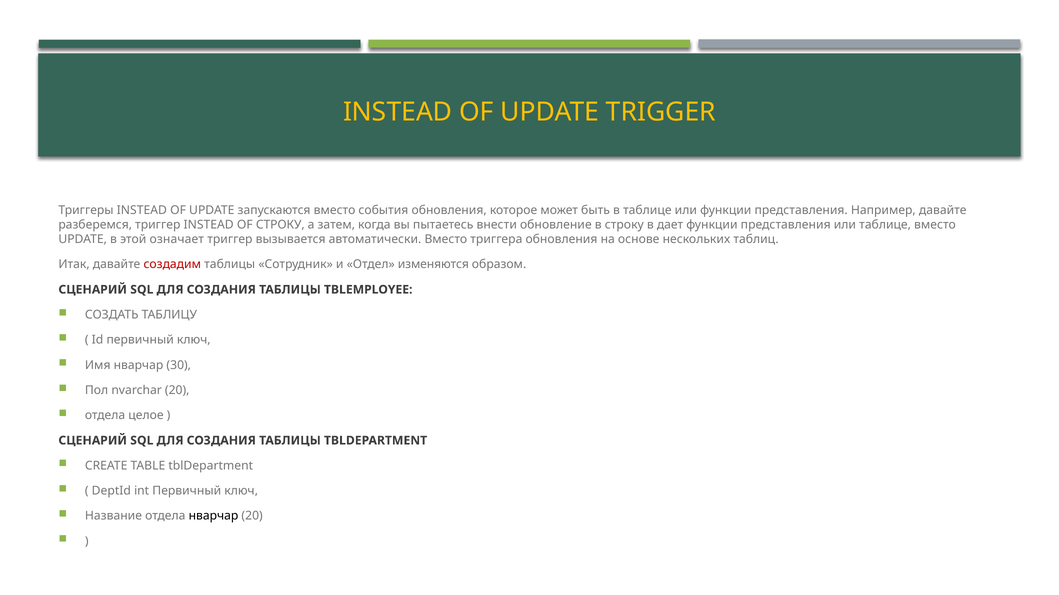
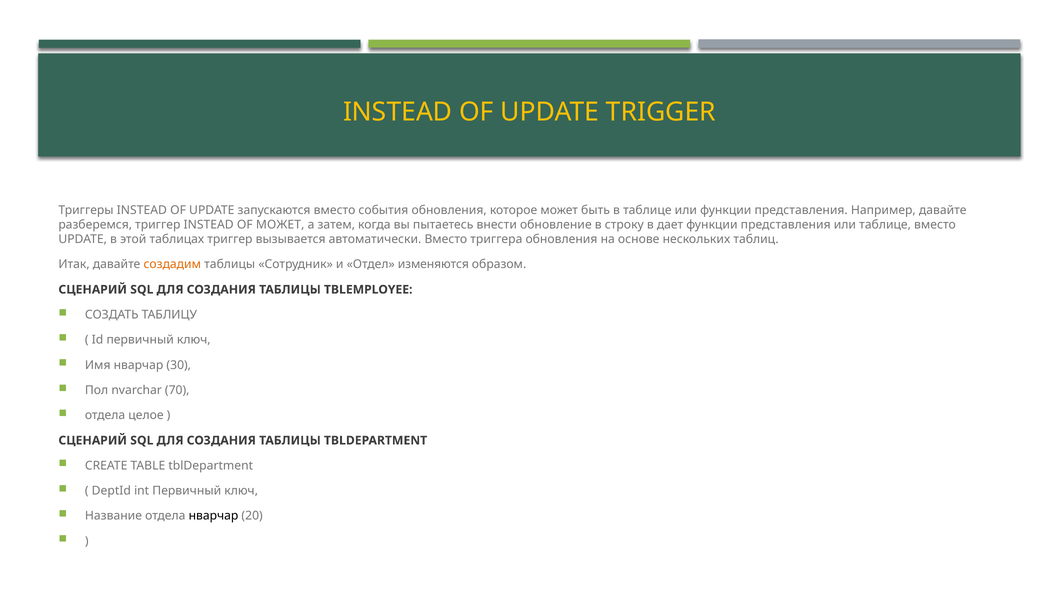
OF СТРОКУ: СТРОКУ -> МОЖЕТ (280, 225)
означает: означает -> таблицах (177, 240)
создадим colour: red -> orange (172, 265)
nvarchar 20: 20 -> 70 (177, 391)
